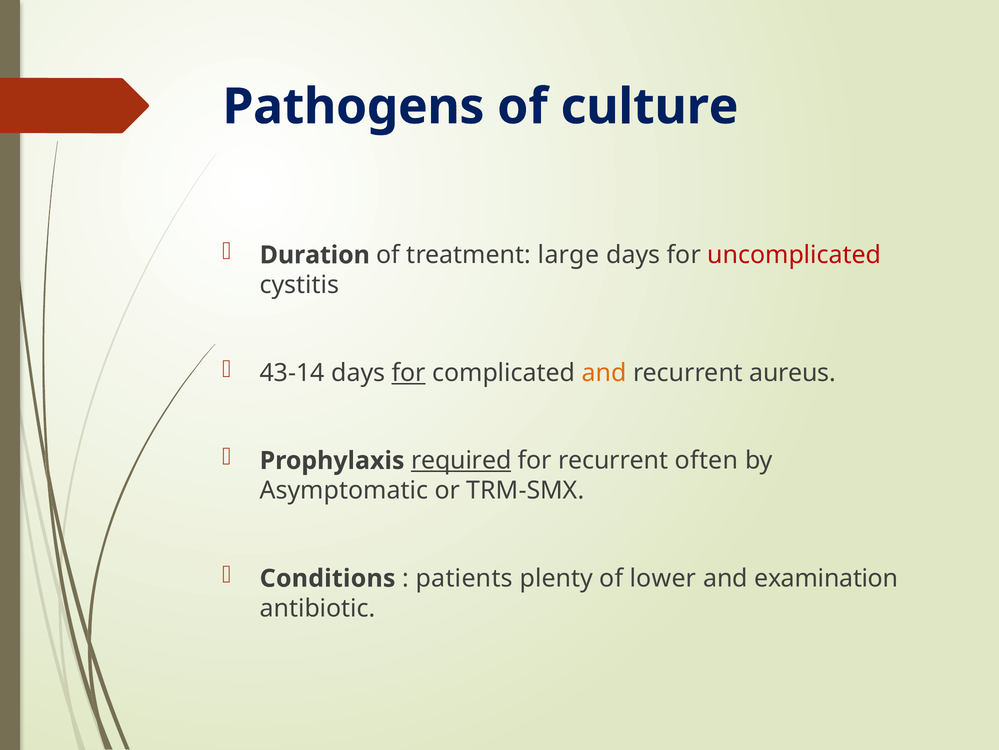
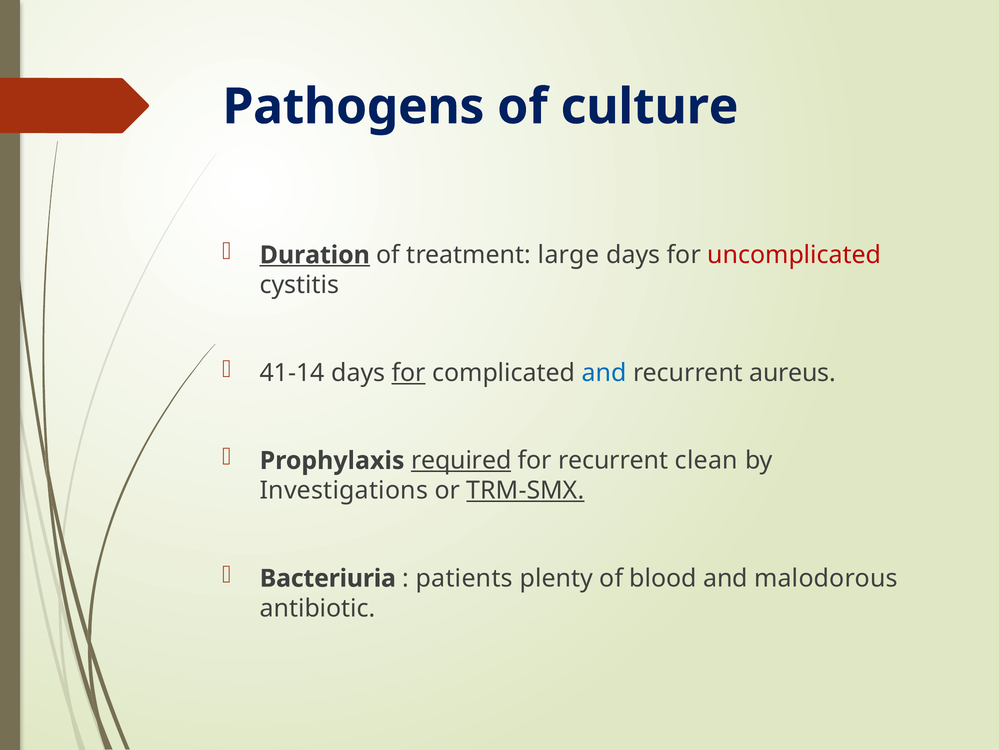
Duration underline: none -> present (315, 255)
43-14: 43-14 -> 41-14 (292, 373)
and colour: orange -> blue (604, 373)
often: often -> clean (706, 460)
Asymptomatic: Asymptomatic -> Investigations (344, 490)
TRM-SMX underline: none -> present (525, 490)
Conditions: Conditions -> Bacteriuria (328, 578)
lower: lower -> blood (663, 578)
examination: examination -> malodorous (826, 578)
